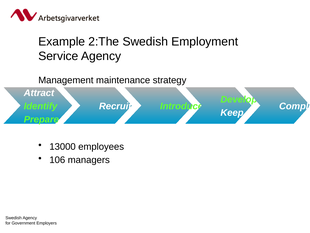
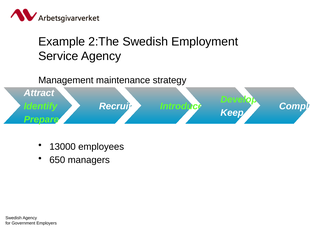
106: 106 -> 650 (57, 160)
